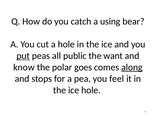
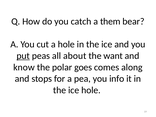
using: using -> them (110, 21)
public: public -> about (75, 56)
along underline: present -> none (132, 67)
feel: feel -> info (117, 79)
